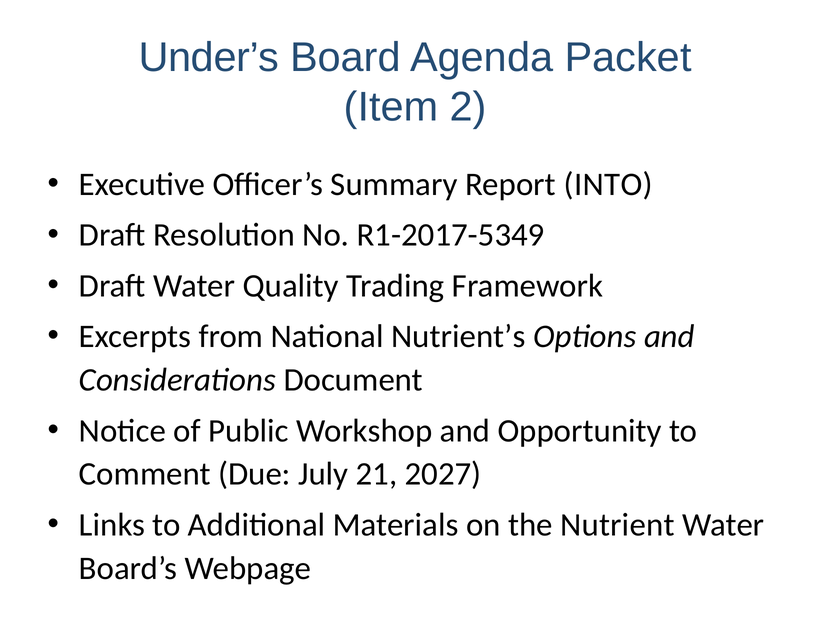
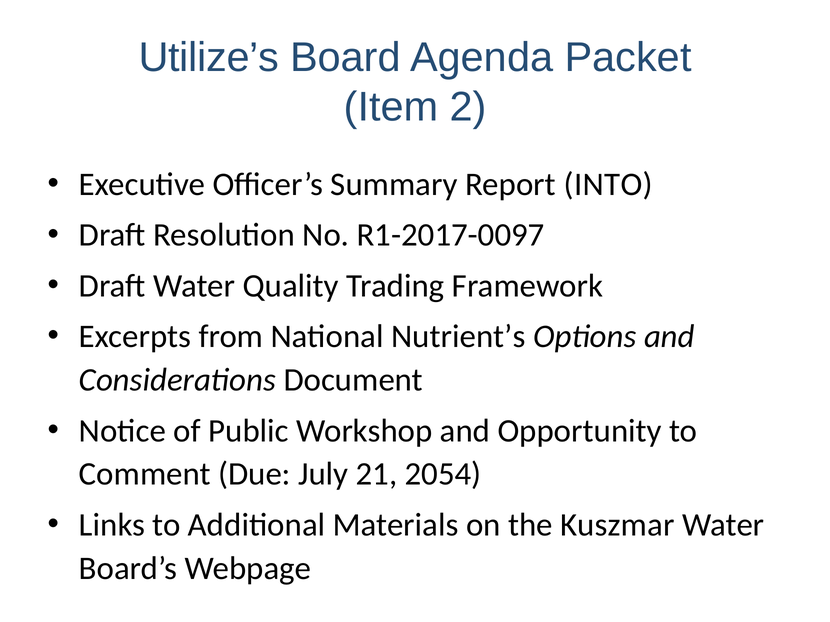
Under’s: Under’s -> Utilize’s (209, 58)
R1-2017-5349: R1-2017-5349 -> R1-2017-0097 (451, 235)
2027: 2027 -> 2054 (443, 474)
Nutrient: Nutrient -> Kuszmar (617, 525)
